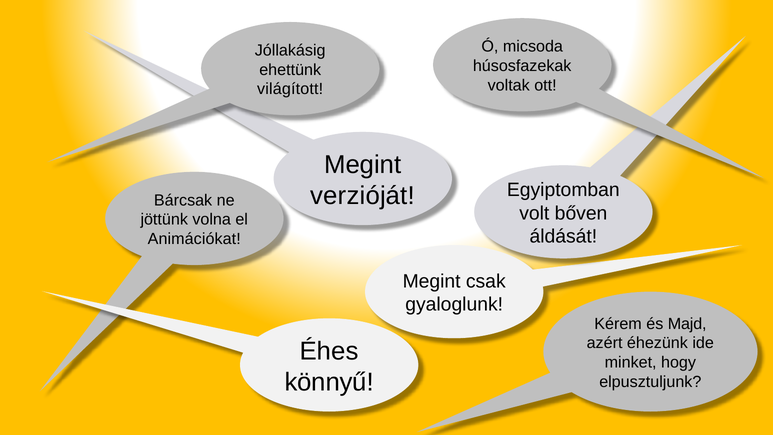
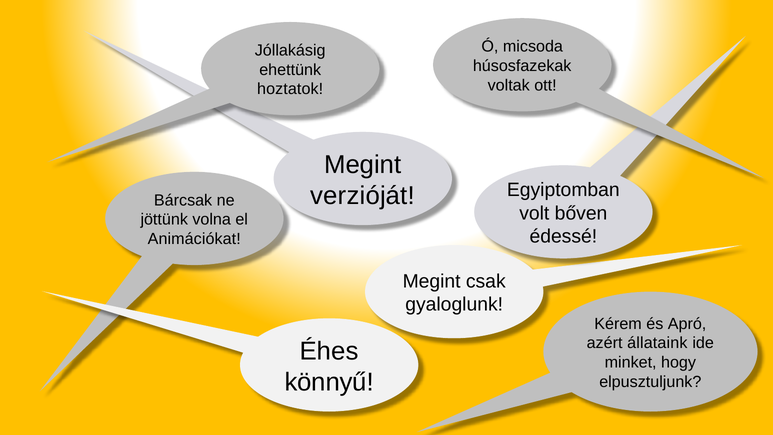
világított: világított -> hoztatok (290, 89)
áldását: áldását -> édessé (563, 236)
Majd: Majd -> Apró (687, 324)
éhezünk: éhezünk -> állataink (657, 343)
